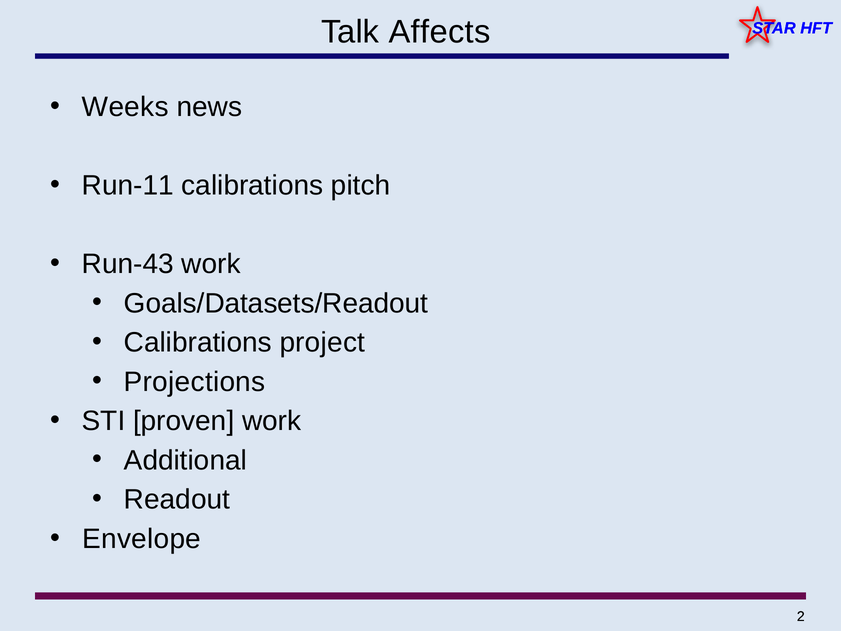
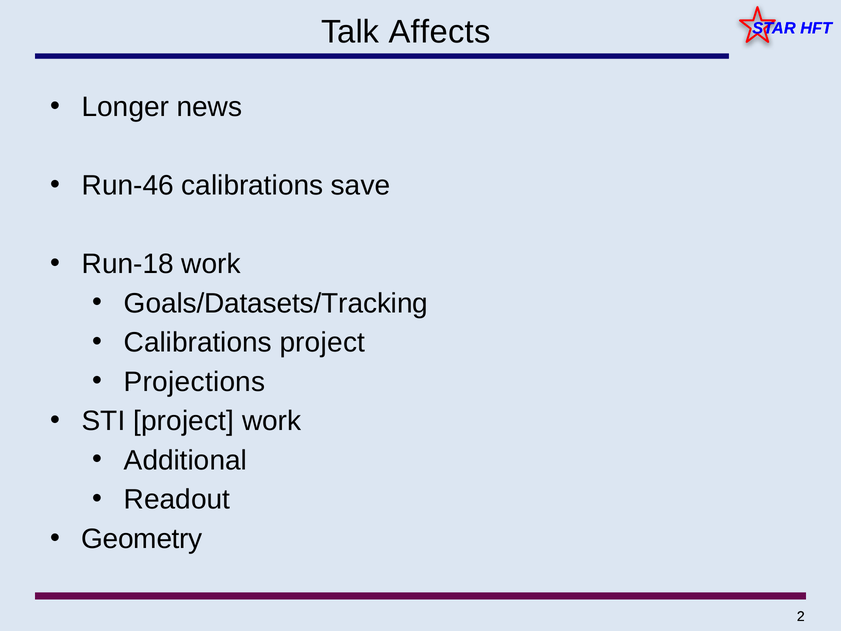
Weeks: Weeks -> Longer (125, 107)
Run-11: Run-11 -> Run-46 (128, 185)
pitch: pitch -> save (361, 185)
Run-43: Run-43 -> Run-18 (128, 264)
Goals/Datasets/Readout: Goals/Datasets/Readout -> Goals/Datasets/Tracking (276, 303)
STI proven: proven -> project (184, 421)
Envelope: Envelope -> Geometry (142, 539)
